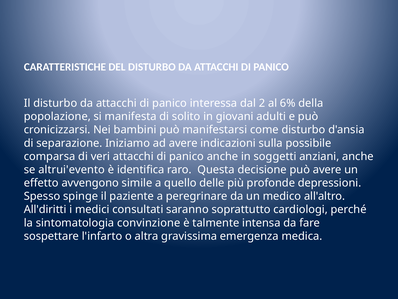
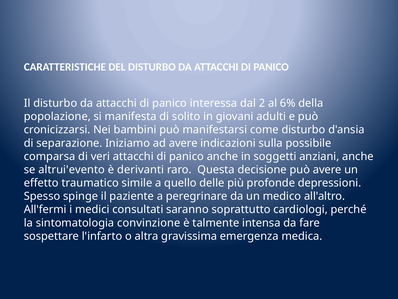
identifica: identifica -> derivanti (141, 169)
avvengono: avvengono -> traumatico (90, 183)
All'diritti: All'diritti -> All'fermi (45, 209)
